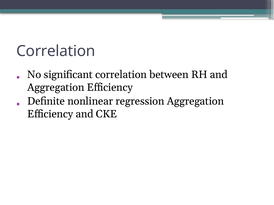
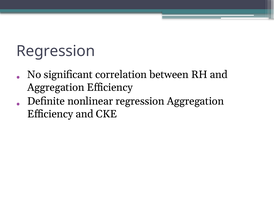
Correlation: Correlation -> Regression (56, 51)
